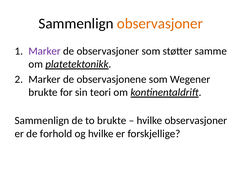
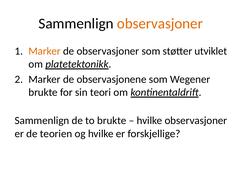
Marker colour: purple -> orange (45, 51)
samme: samme -> utviklet (211, 51)
forhold: forhold -> teorien (56, 134)
